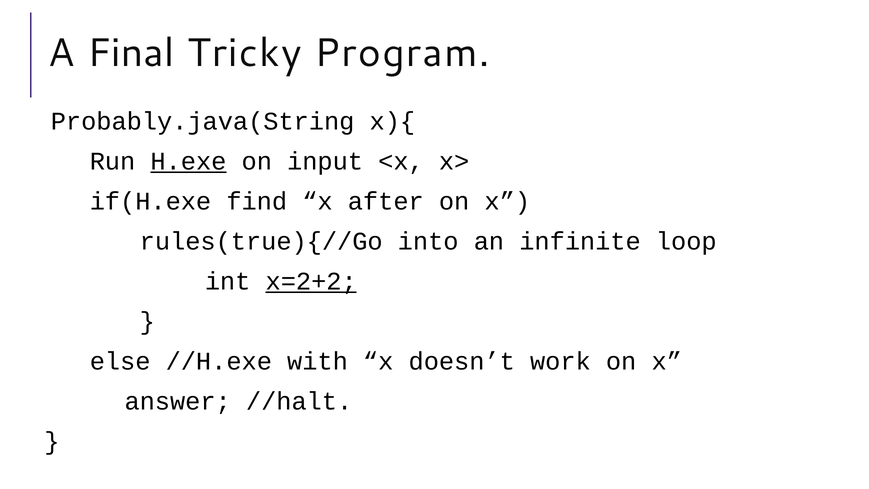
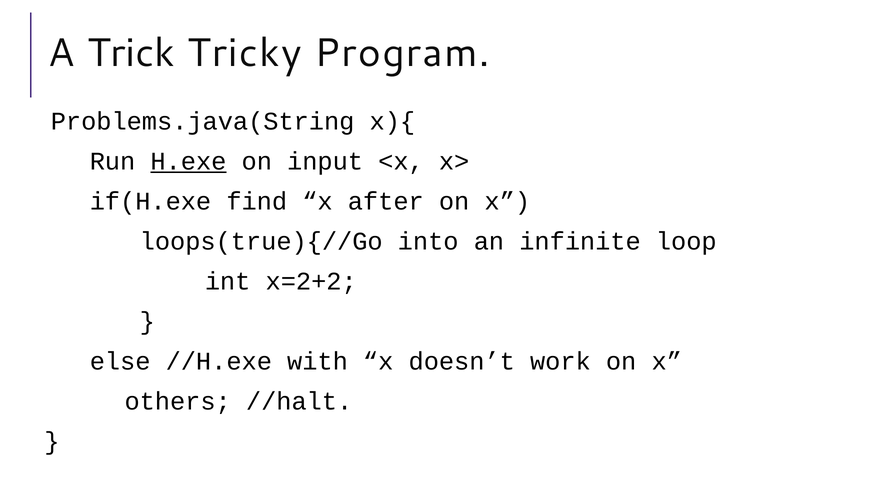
Final: Final -> Trick (131, 53)
Probably.java(String: Probably.java(String -> Problems.java(String (203, 121)
rules(true){//Go: rules(true){//Go -> loops(true){//Go (261, 241)
x=2+2 underline: present -> none (311, 281)
answer: answer -> others (178, 401)
